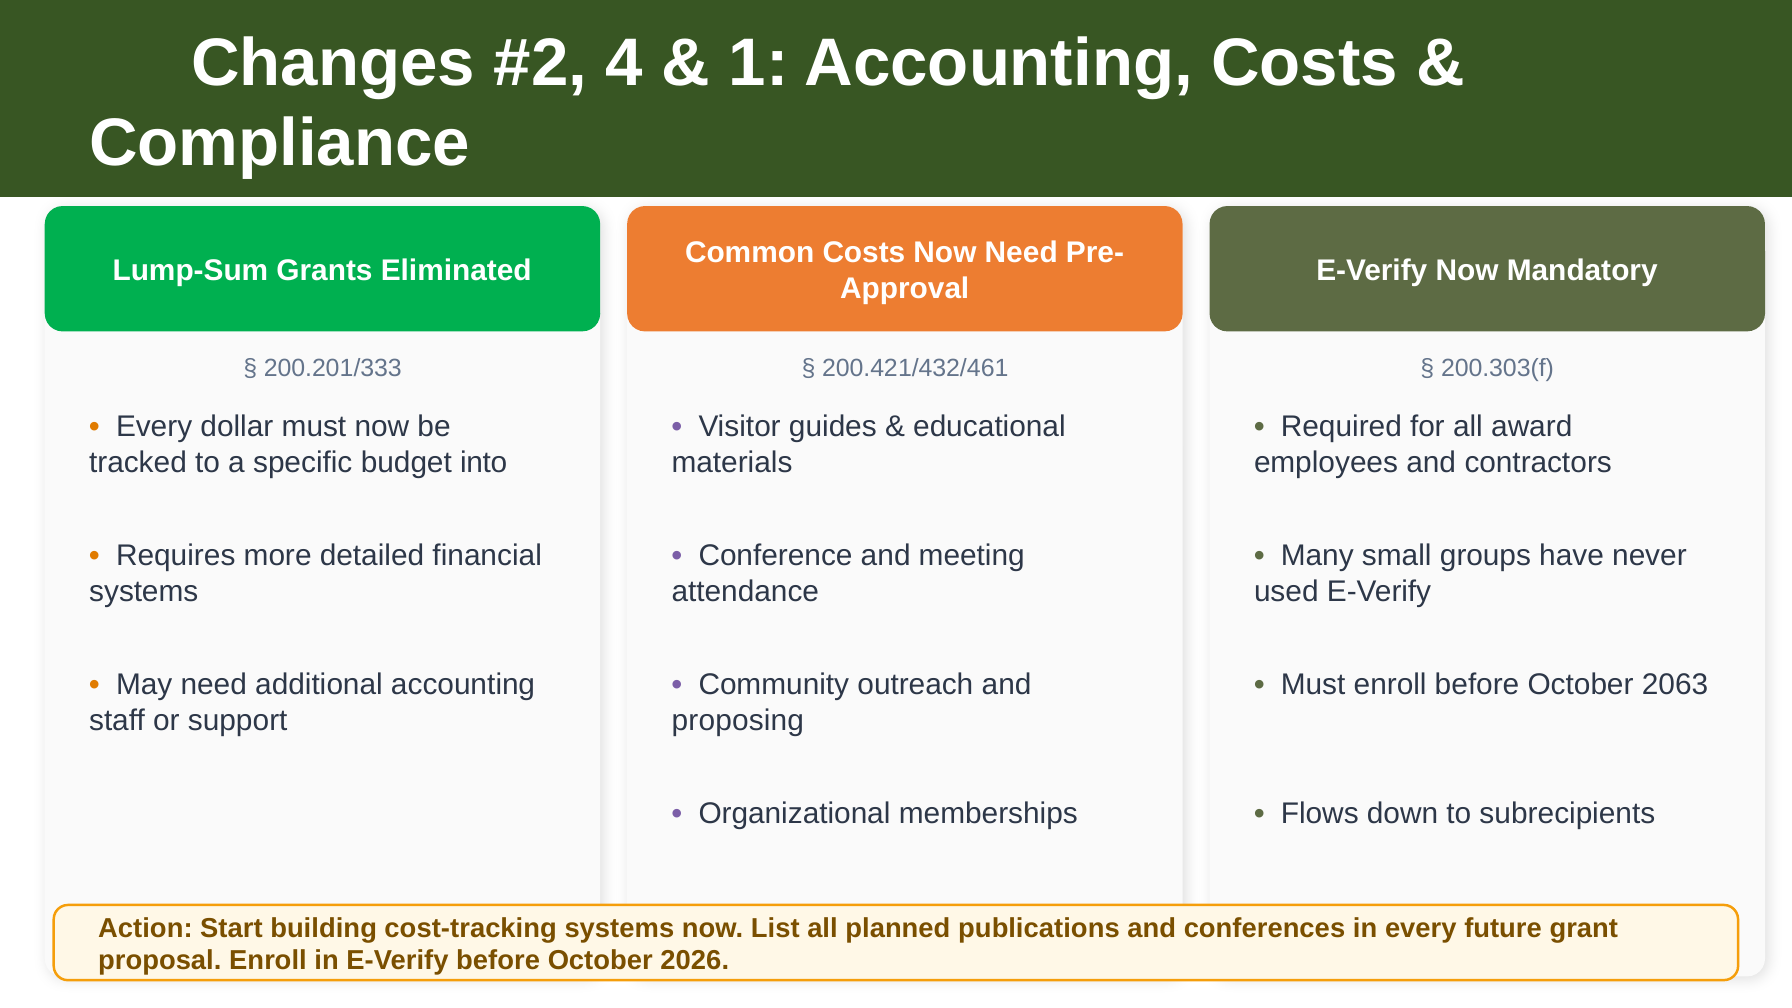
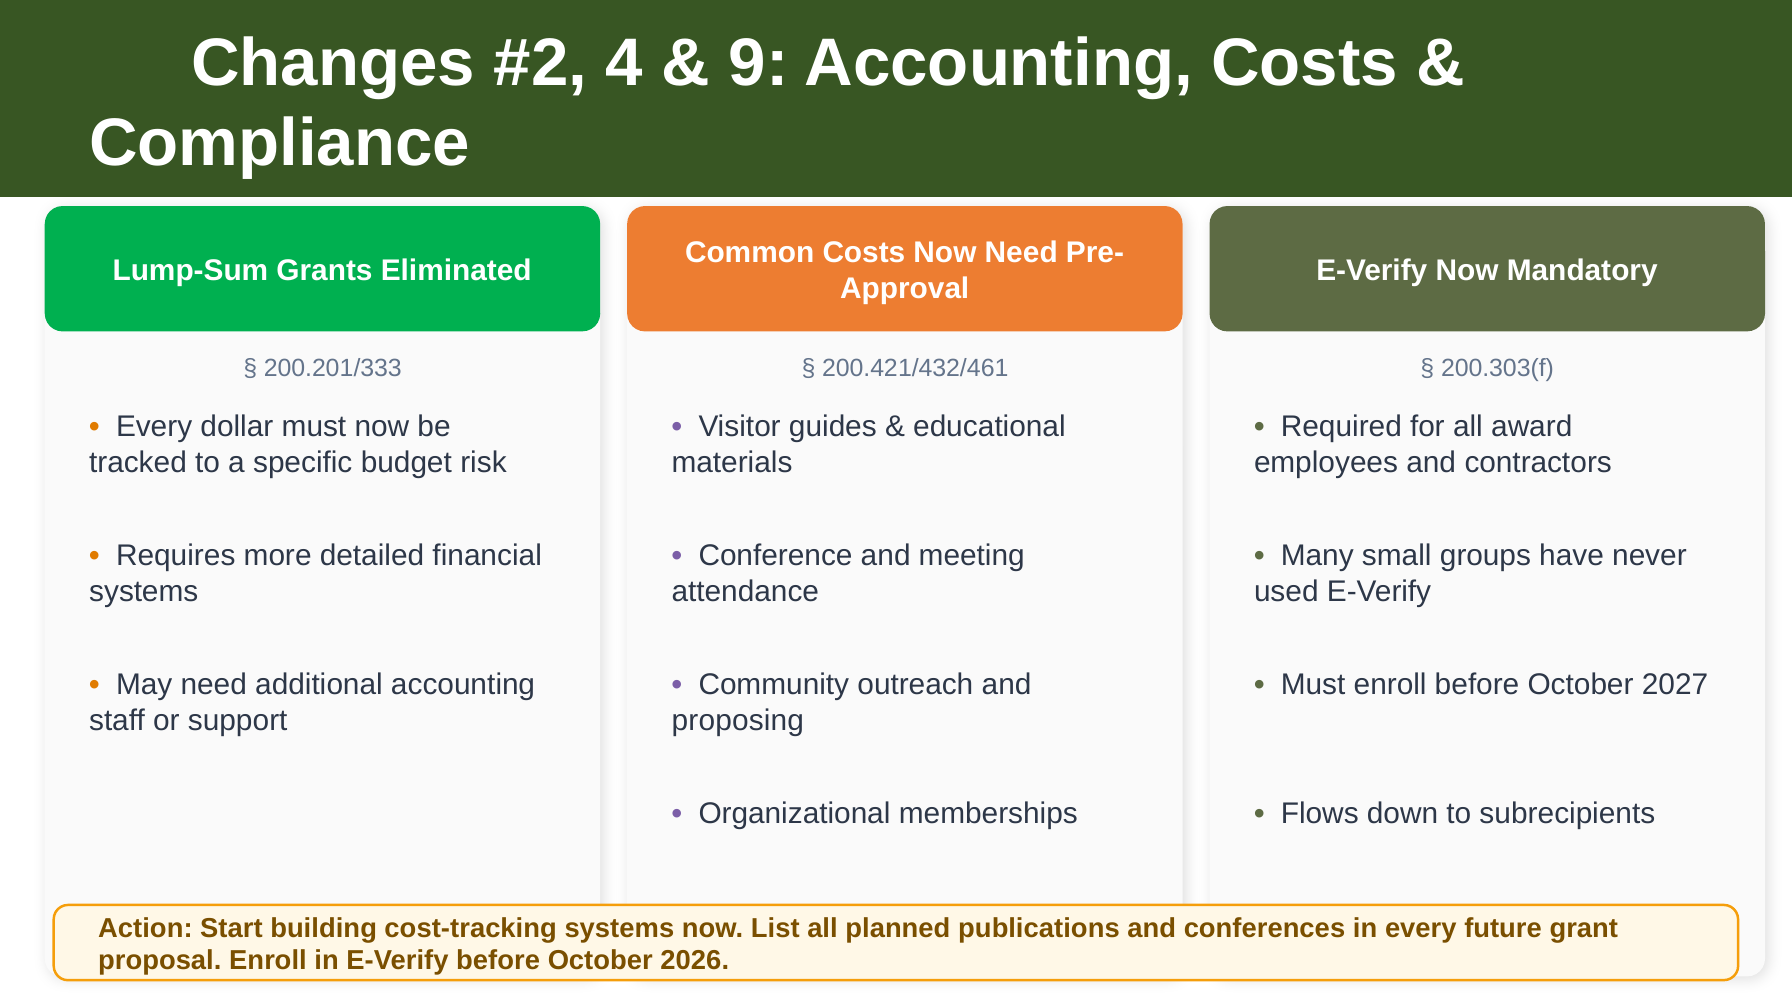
1: 1 -> 9 (759, 63)
into: into -> risk (484, 462)
2063: 2063 -> 2027 (1675, 685)
